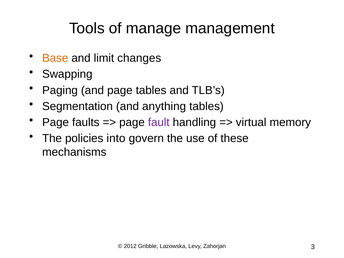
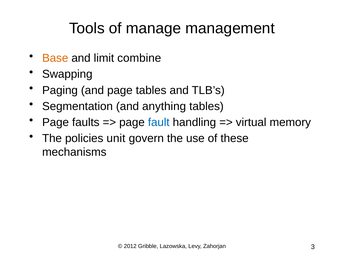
changes: changes -> combine (139, 58)
fault colour: purple -> blue (159, 122)
into: into -> unit (116, 138)
